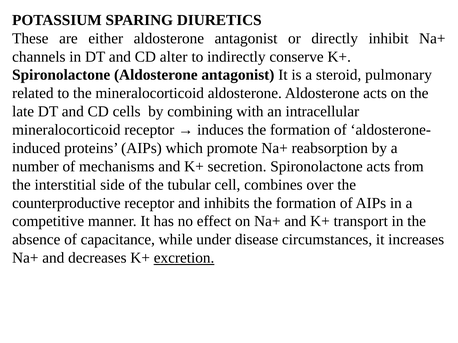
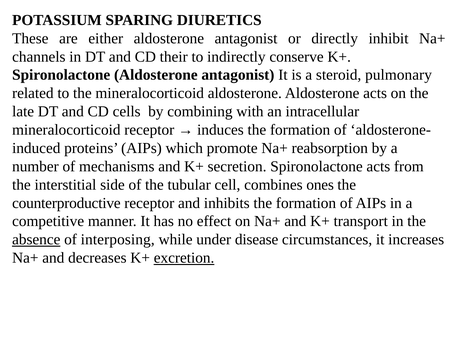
alter: alter -> their (174, 57)
over: over -> ones (320, 185)
absence underline: none -> present (36, 240)
capacitance: capacitance -> interposing (118, 240)
